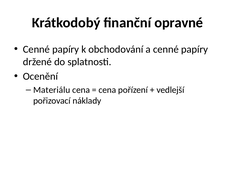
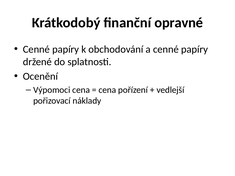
Materiálu: Materiálu -> Výpomoci (52, 90)
